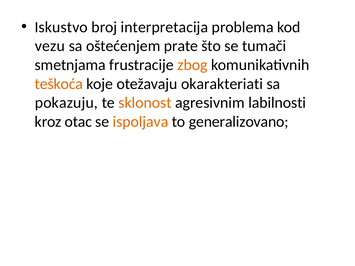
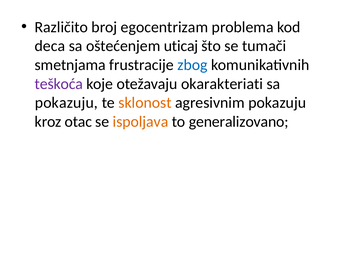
Iskustvo: Iskustvo -> Različito (61, 27)
interpretacija: interpretacija -> egocentrizam (164, 27)
vezu: vezu -> deca (50, 46)
prate: prate -> uticaj (181, 46)
zbog colour: orange -> blue (193, 65)
teškoća colour: orange -> purple (59, 84)
agresivnim labilnosti: labilnosti -> pokazuju (277, 103)
